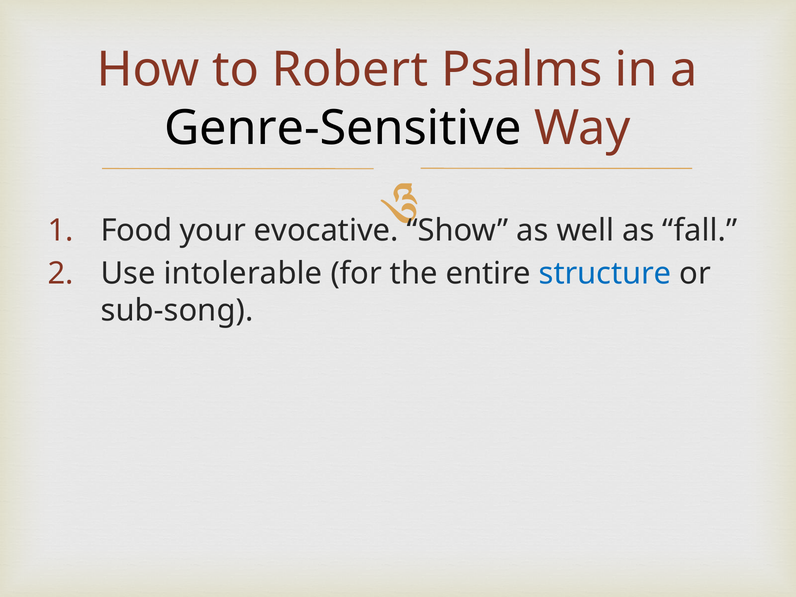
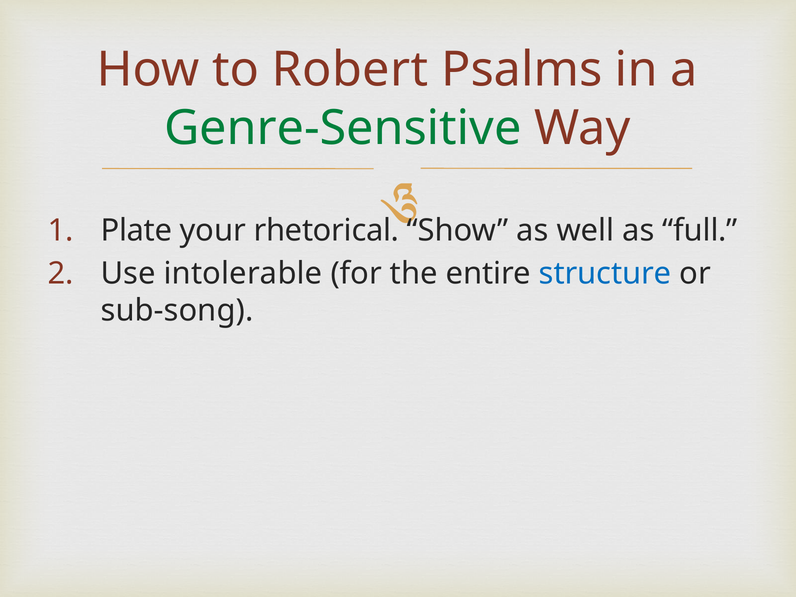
Genre-Sensitive colour: black -> green (343, 128)
Food: Food -> Plate (136, 230)
evocative: evocative -> rhetorical (326, 230)
fall: fall -> full (700, 230)
